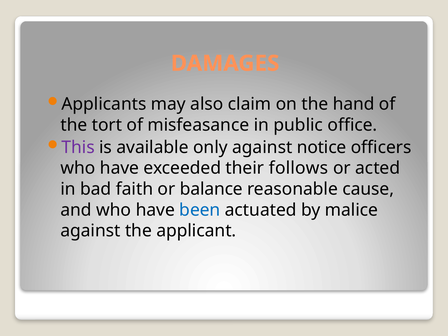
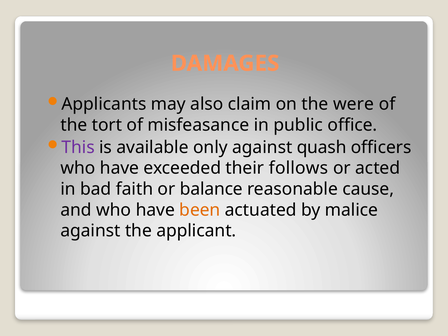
hand: hand -> were (354, 104)
notice: notice -> quash (322, 147)
been colour: blue -> orange (200, 210)
